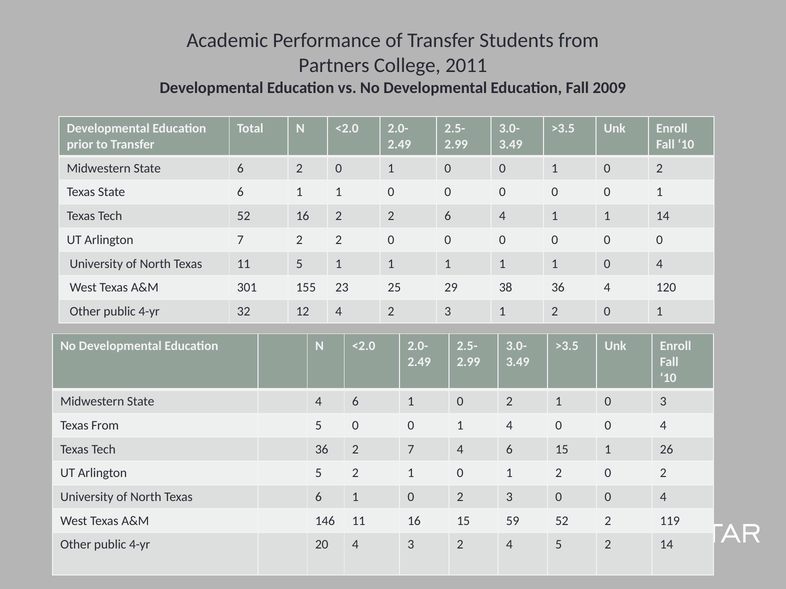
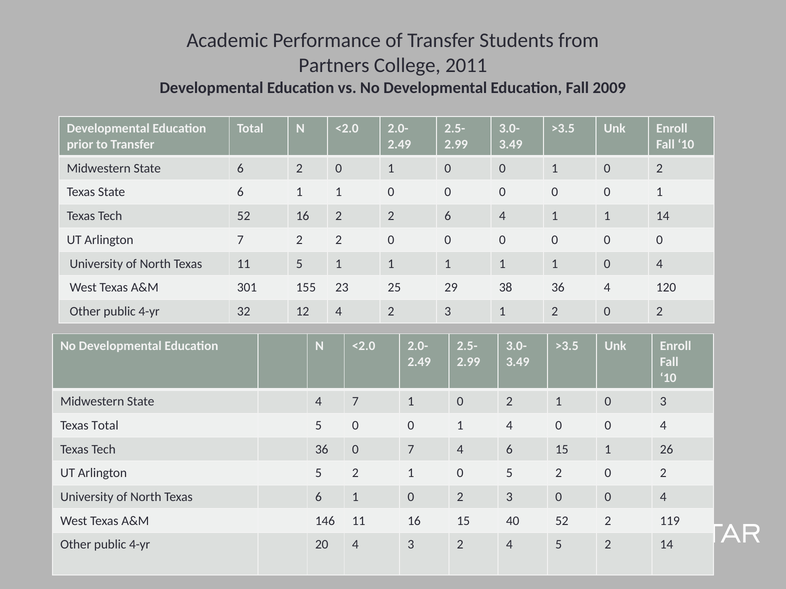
1 2 0 1: 1 -> 2 (660, 312)
State 4 6: 6 -> 7 (355, 402)
Texas From: From -> Total (105, 426)
36 2: 2 -> 0 (355, 450)
1 0 1: 1 -> 5 (509, 473)
59: 59 -> 40 (513, 521)
